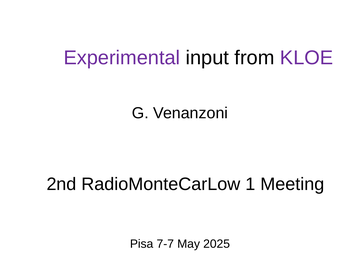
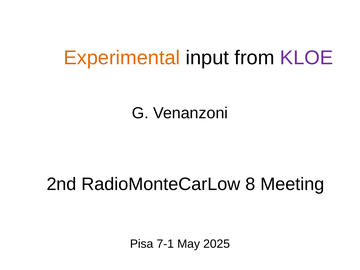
Experimental colour: purple -> orange (122, 58)
1: 1 -> 8 (250, 184)
7-7: 7-7 -> 7-1 (165, 244)
